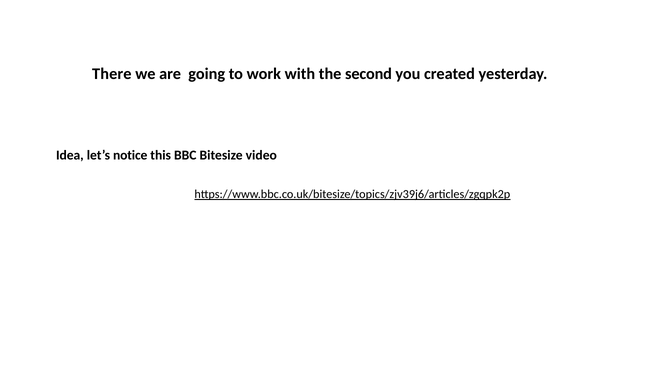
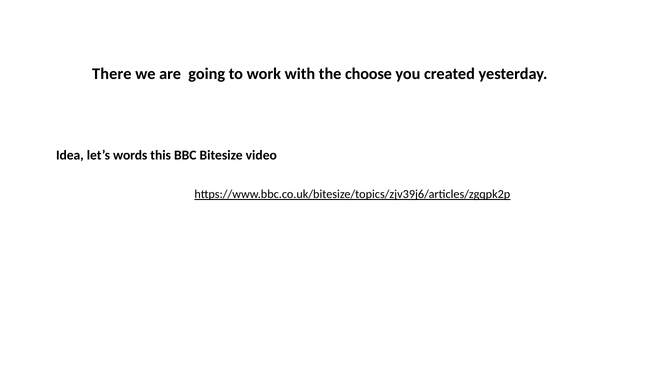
second: second -> choose (368, 74)
notice: notice -> words (130, 155)
